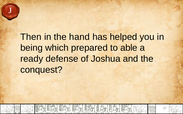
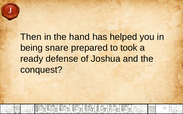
which: which -> snare (57, 48)
able: able -> took (129, 48)
